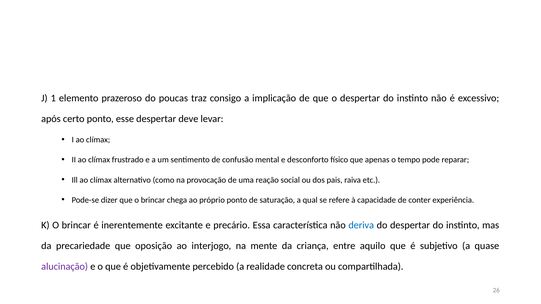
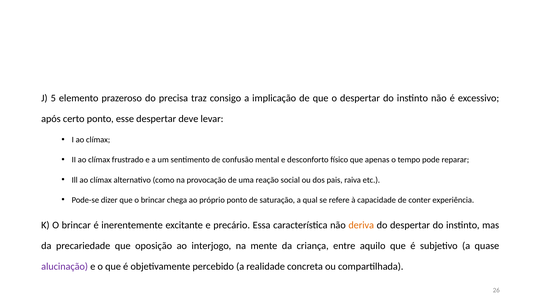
1: 1 -> 5 (53, 98)
poucas: poucas -> precisa (173, 98)
deriva colour: blue -> orange (361, 226)
